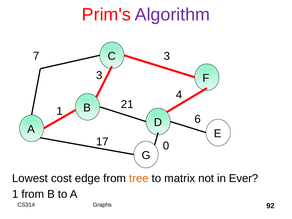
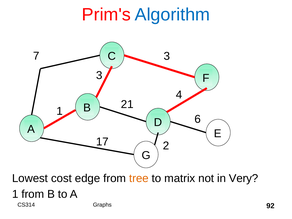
Algorithm colour: purple -> blue (172, 15)
0: 0 -> 2 (166, 146)
Ever: Ever -> Very (244, 178)
